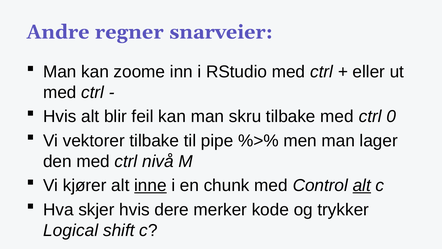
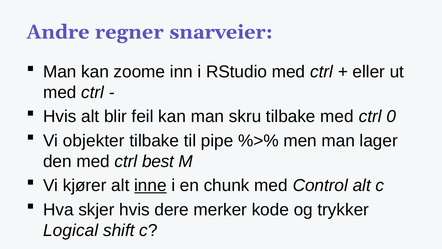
vektorer: vektorer -> objekter (94, 141)
nivå: nivå -> best (158, 161)
alt underline: present -> none (362, 185)
